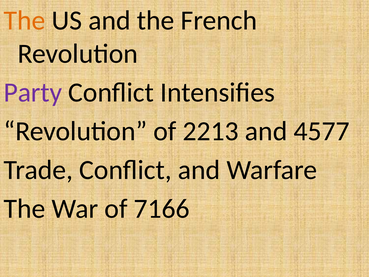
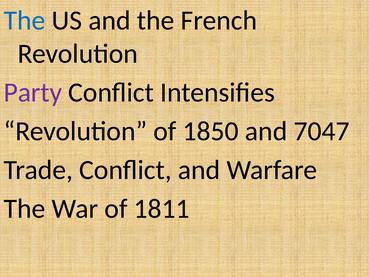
The colour: orange -> blue (25, 20)
2213: 2213 -> 1850 (211, 131)
4577: 4577 -> 7047 (322, 131)
7166: 7166 -> 1811 (162, 209)
